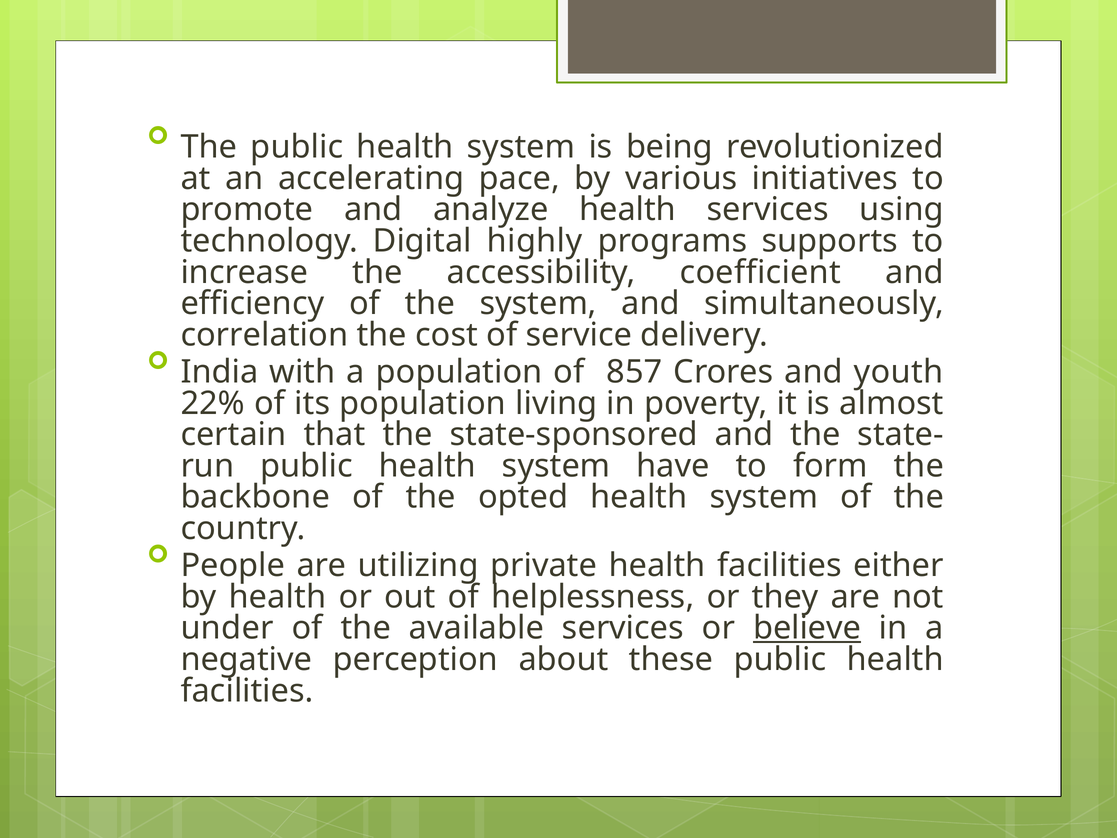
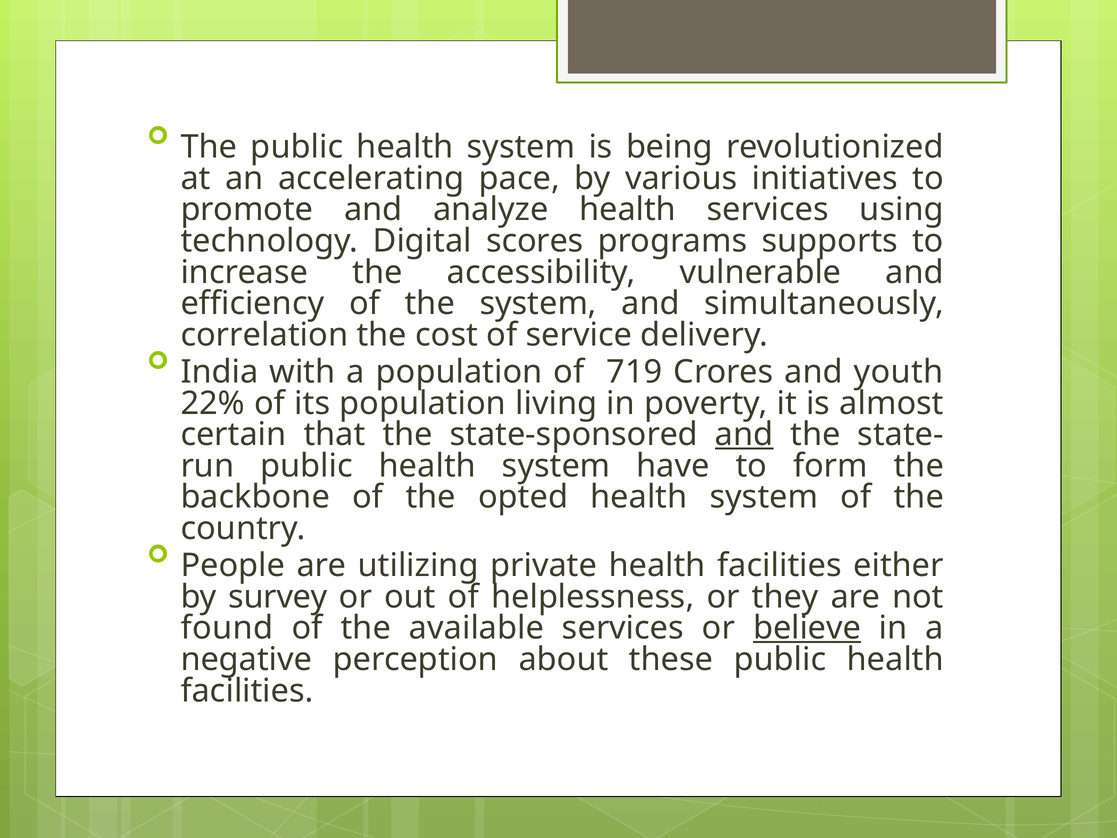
highly: highly -> scores (535, 241)
coefficient: coefficient -> vulnerable (760, 272)
857: 857 -> 719 (634, 372)
and underline: none -> present (744, 434)
by health: health -> survey (278, 597)
under: under -> found (227, 628)
